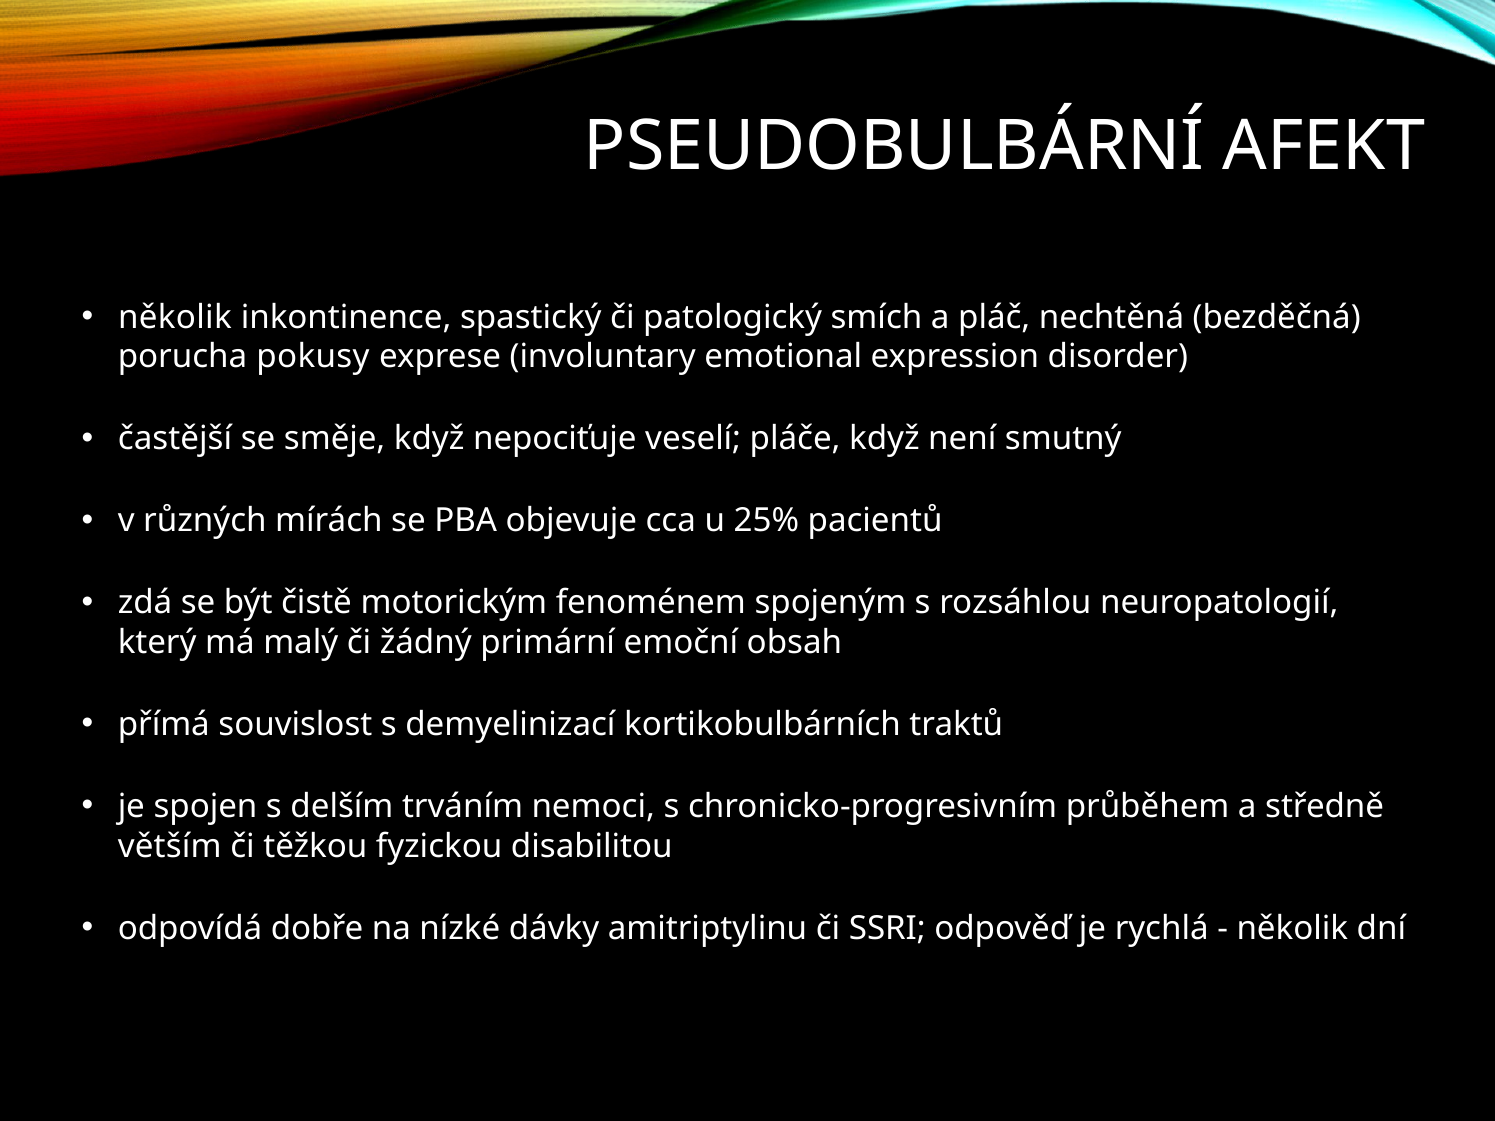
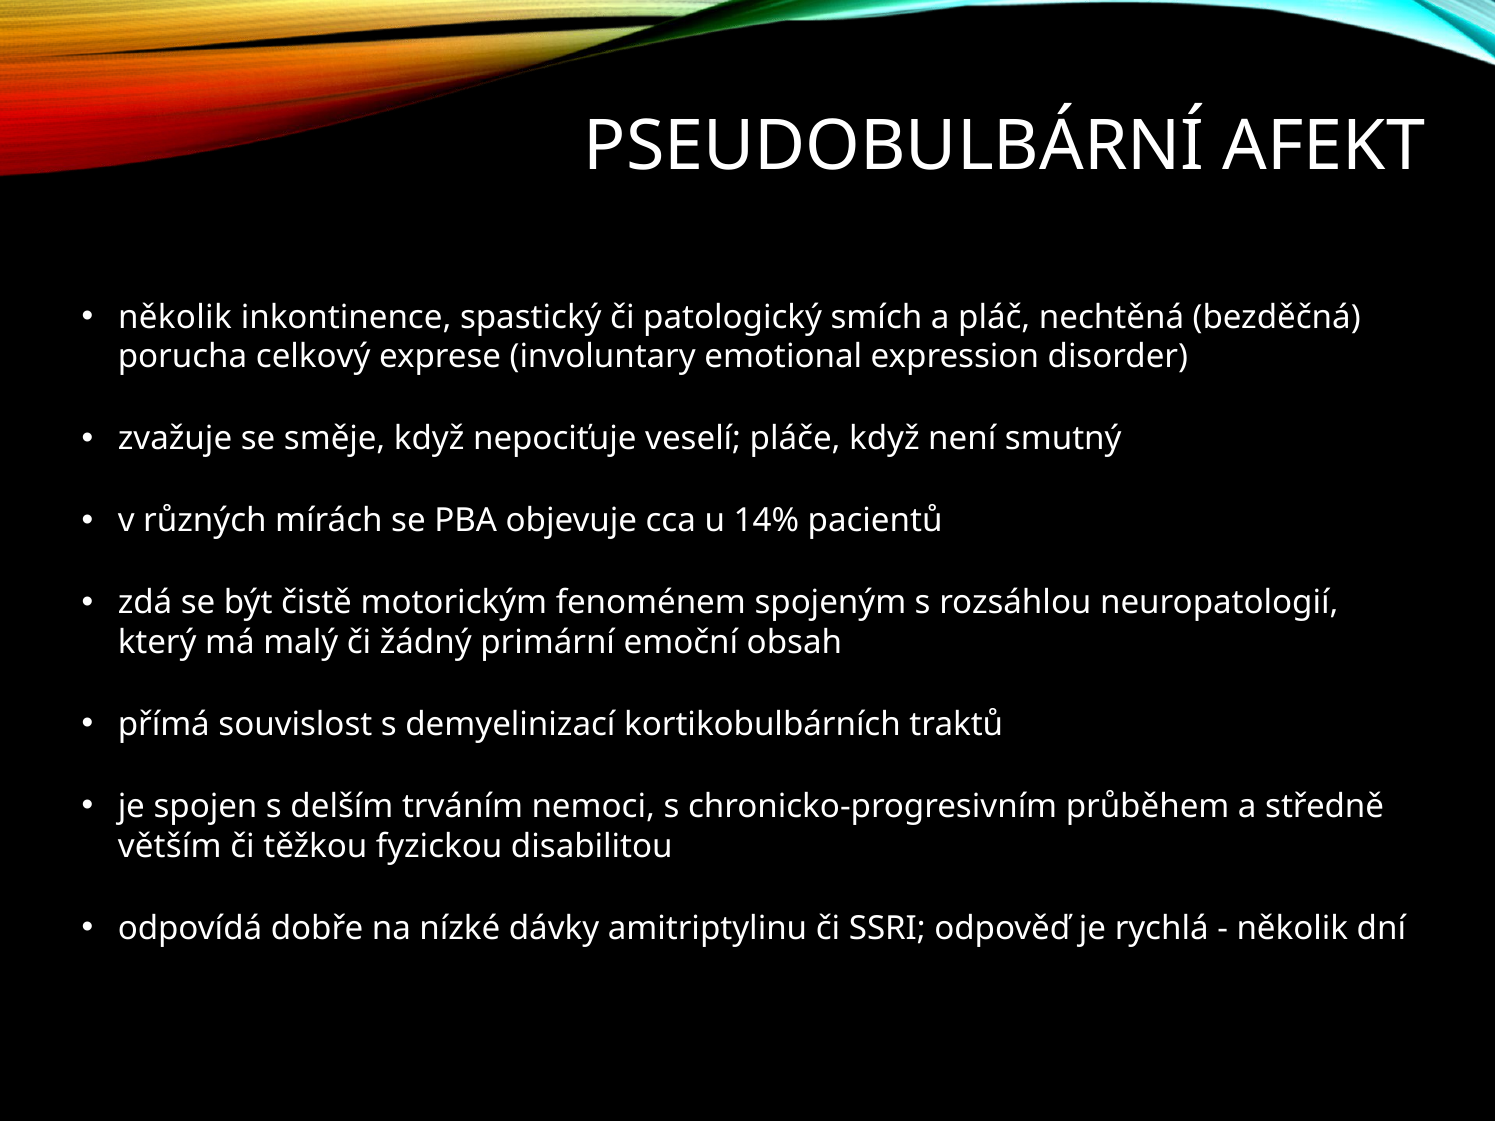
pokusy: pokusy -> celkový (313, 357)
častější: častější -> zvažuje (175, 439)
25%: 25% -> 14% (766, 521)
